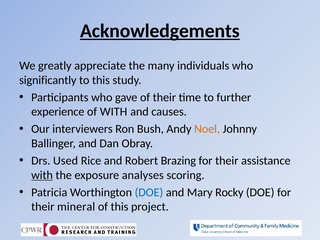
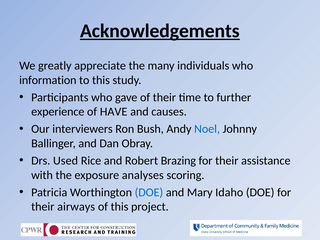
significantly: significantly -> information (48, 80)
of WITH: WITH -> HAVE (114, 112)
Noel colour: orange -> blue (207, 129)
with underline: present -> none (42, 175)
Rocky: Rocky -> Idaho (229, 192)
mineral: mineral -> airways (76, 207)
